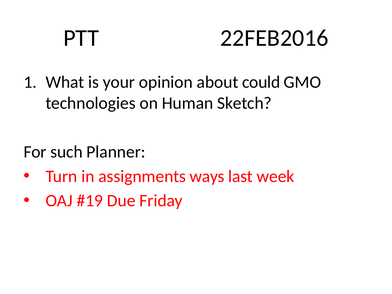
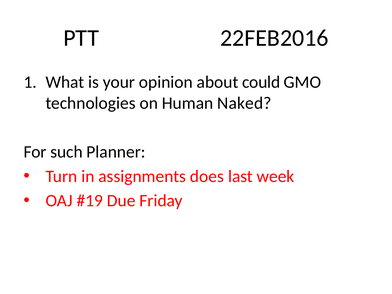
Sketch: Sketch -> Naked (244, 103)
ways: ways -> does (207, 176)
